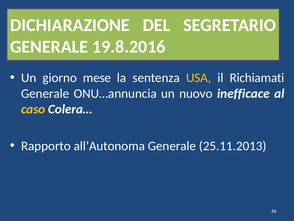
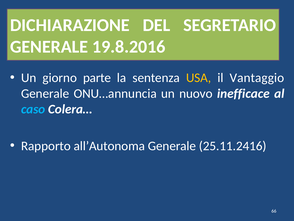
mese: mese -> parte (97, 78)
Richiamati: Richiamati -> Vantaggio (257, 78)
caso colour: yellow -> light blue (33, 109)
25.11.2013: 25.11.2013 -> 25.11.2416 (233, 146)
